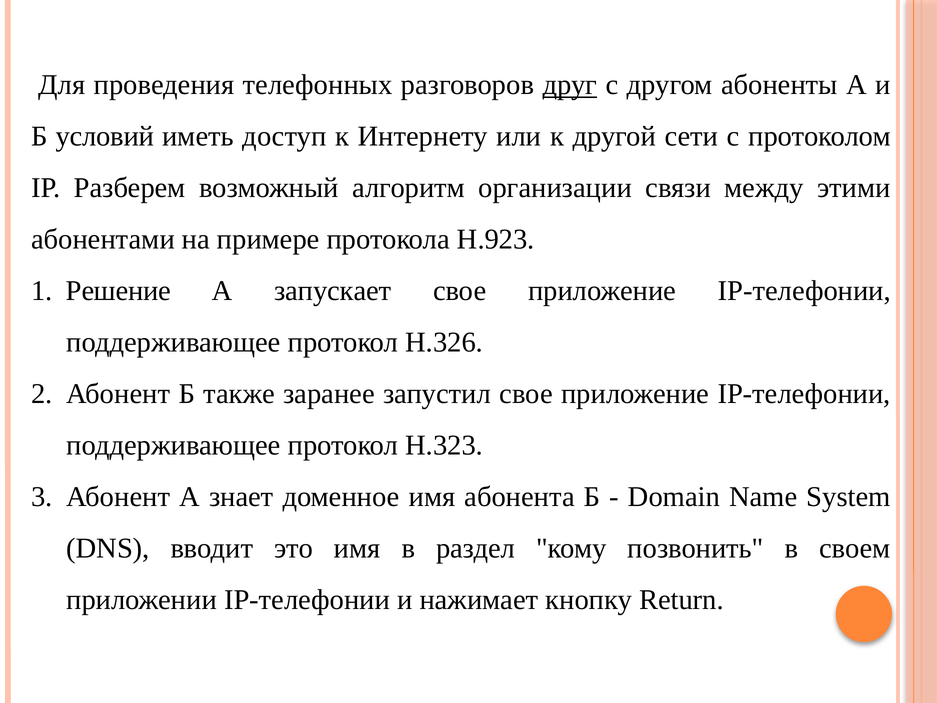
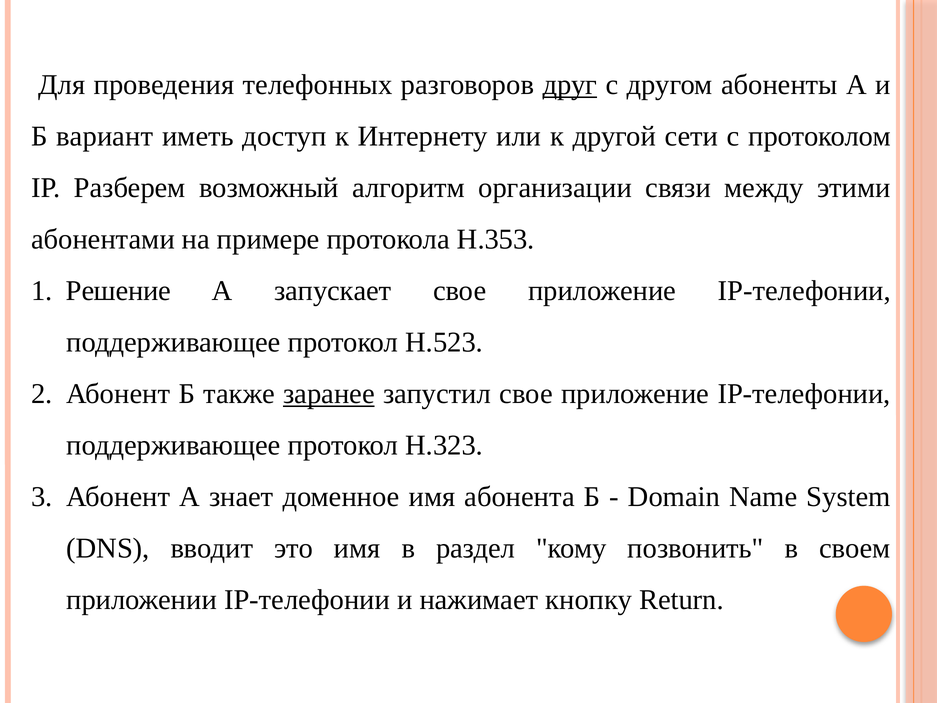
условий: условий -> вариант (105, 136)
H.923: H.923 -> H.353 (496, 239)
Н.326: Н.326 -> Н.523 (444, 342)
заранее underline: none -> present (329, 394)
